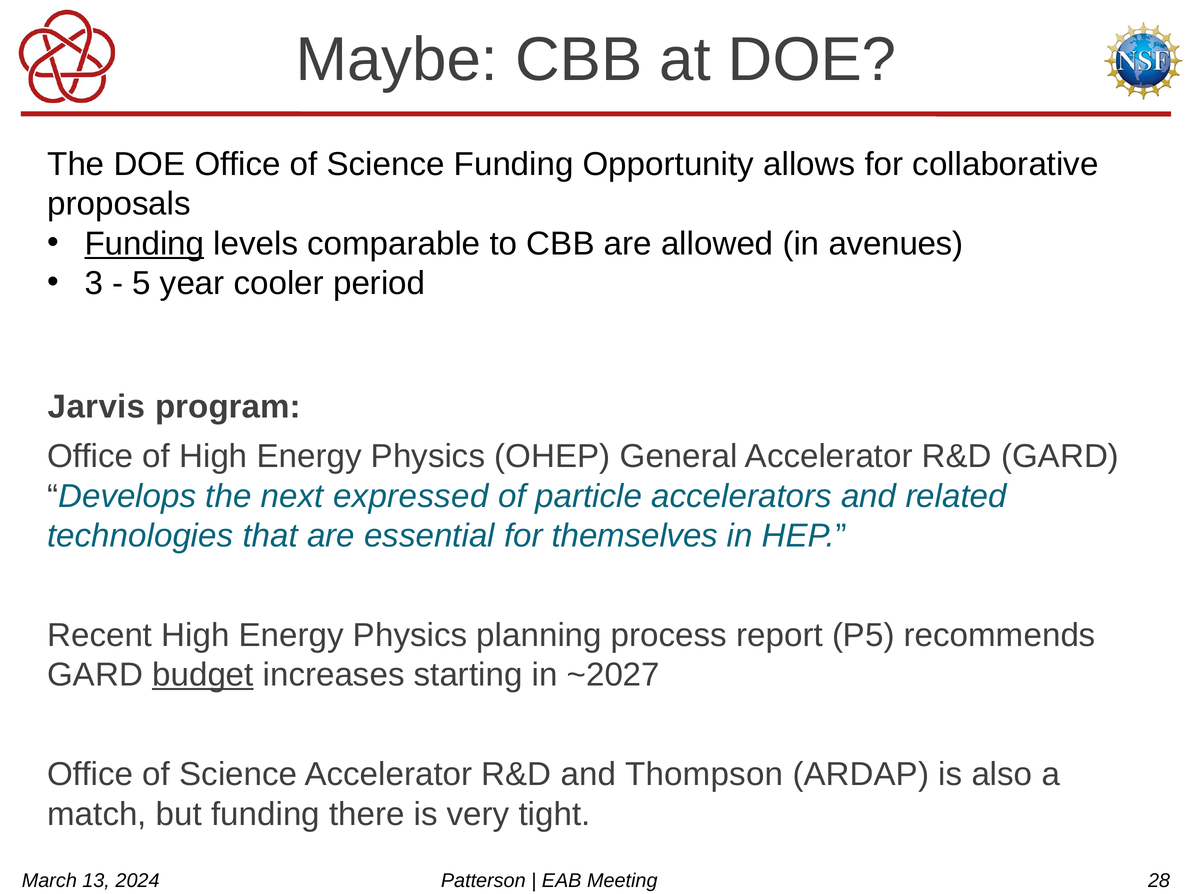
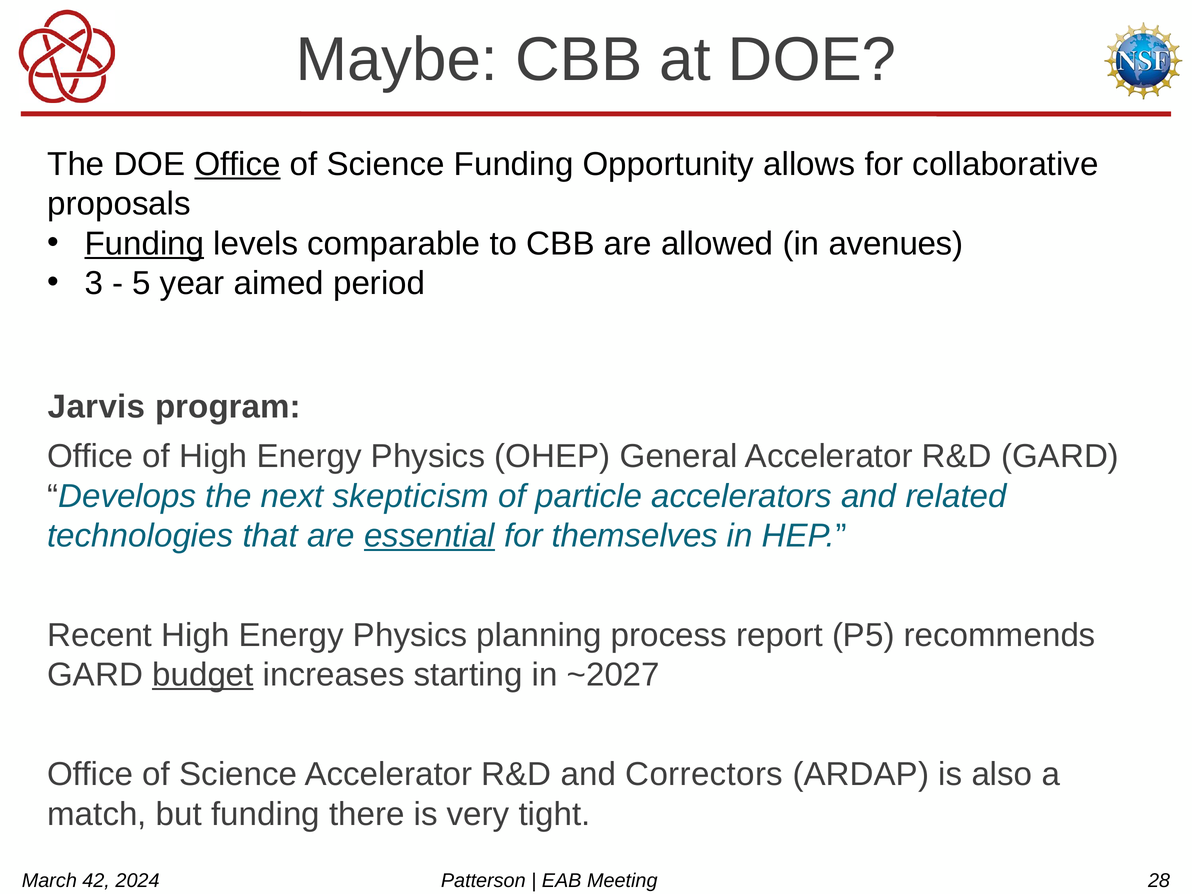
Office underline: none -> present (238, 164)
cooler: cooler -> aimed (279, 283)
expressed: expressed -> skepticism (411, 496)
essential underline: none -> present (429, 536)
Thompson: Thompson -> Correctors (704, 774)
13: 13 -> 42 (96, 880)
